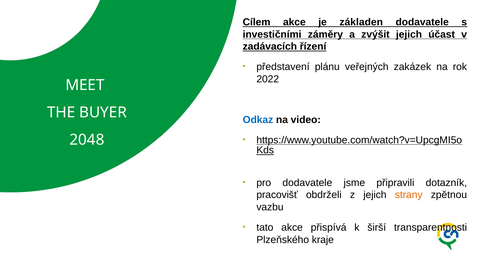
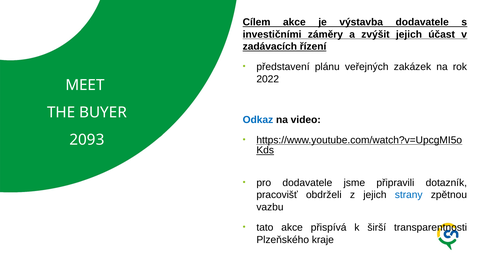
základen: základen -> výstavba (361, 22)
2048: 2048 -> 2093 (87, 140)
strany colour: orange -> blue (409, 195)
